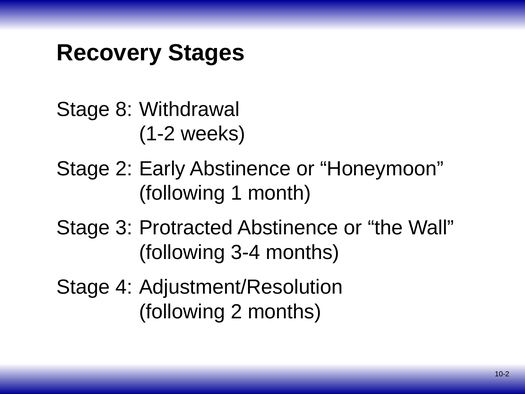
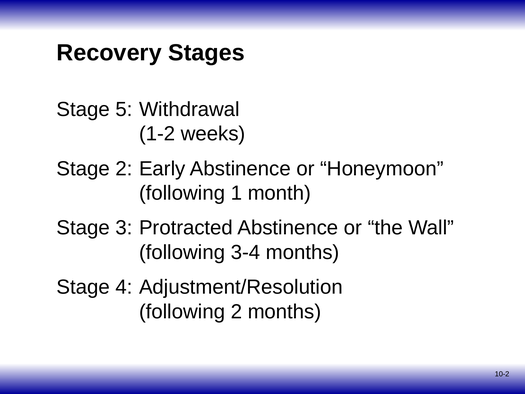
8: 8 -> 5 (124, 109)
